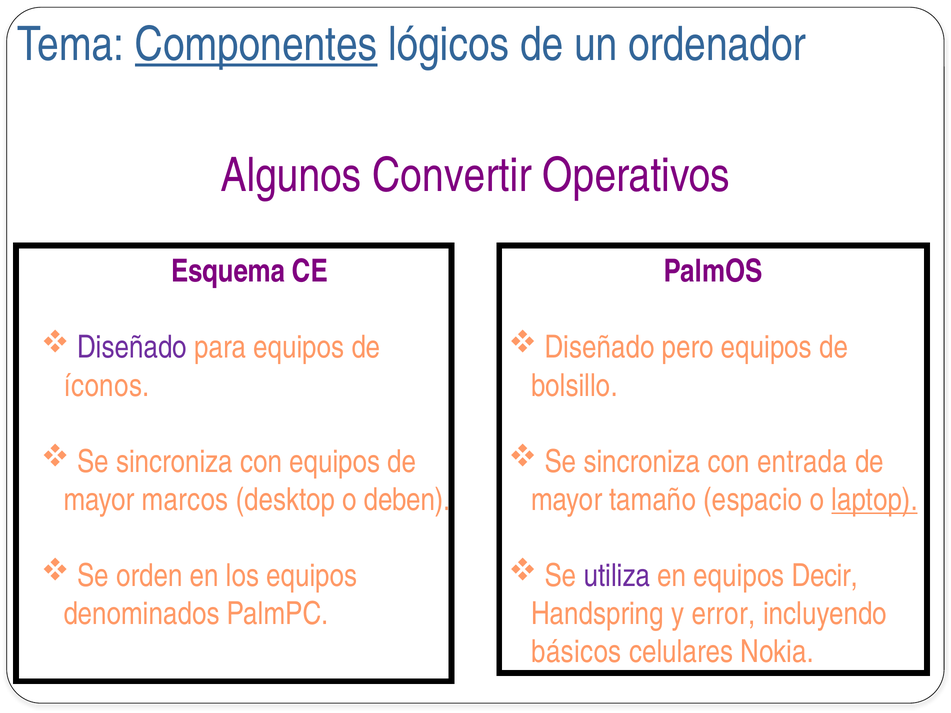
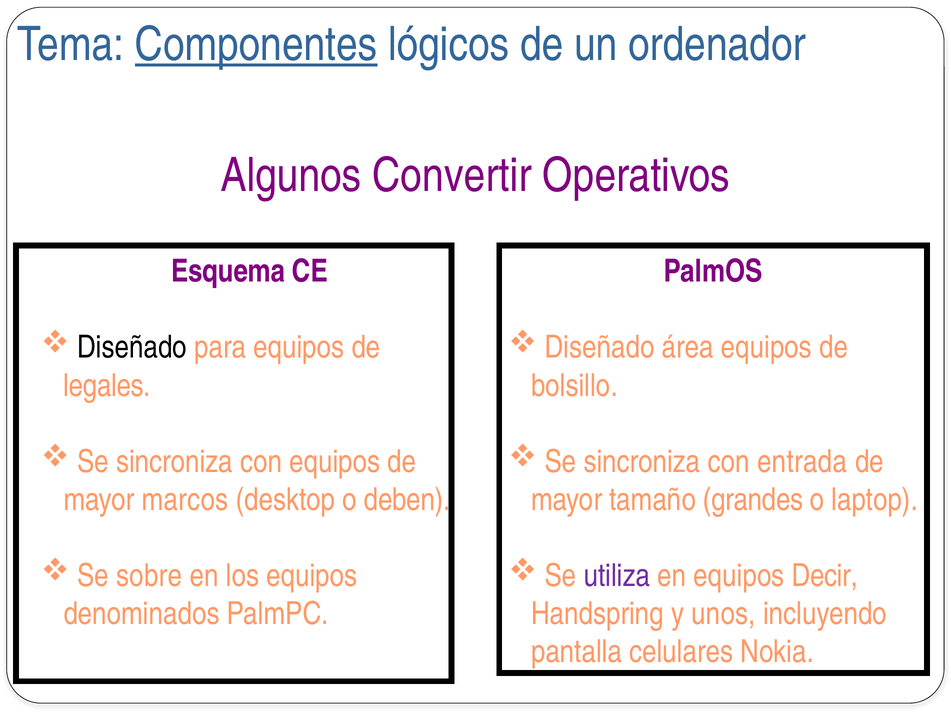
Diseñado colour: purple -> black (132, 348)
pero: pero -> área (688, 348)
íconos: íconos -> legales (107, 386)
espacio: espacio -> grandes (753, 500)
laptop underline: present -> none (875, 500)
orden: orden -> sobre (149, 576)
error: error -> unos (723, 614)
básicos: básicos -> pantalla (577, 652)
